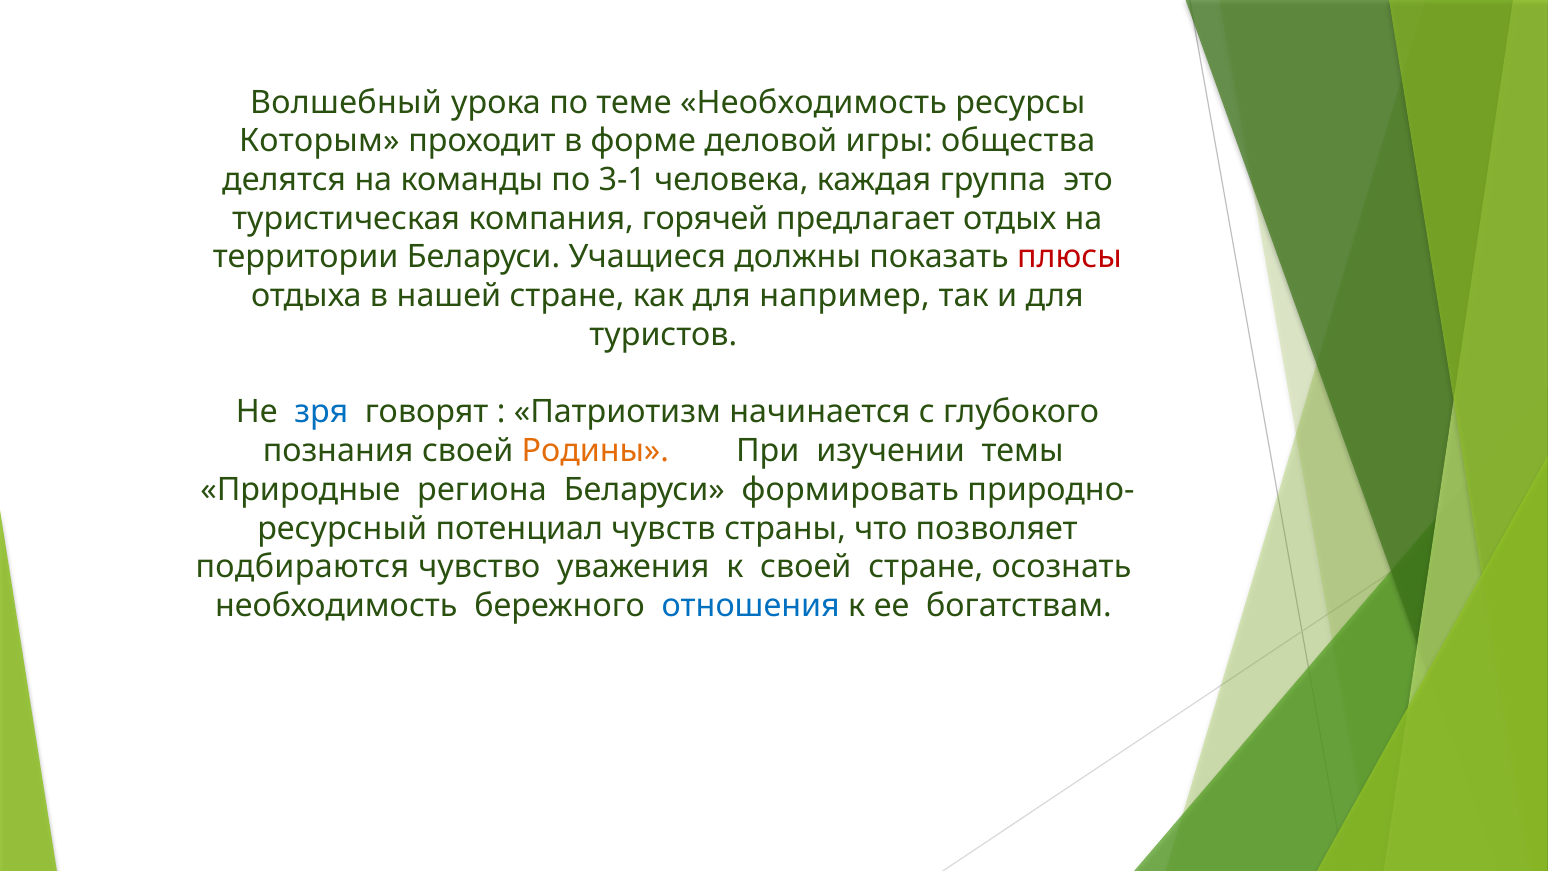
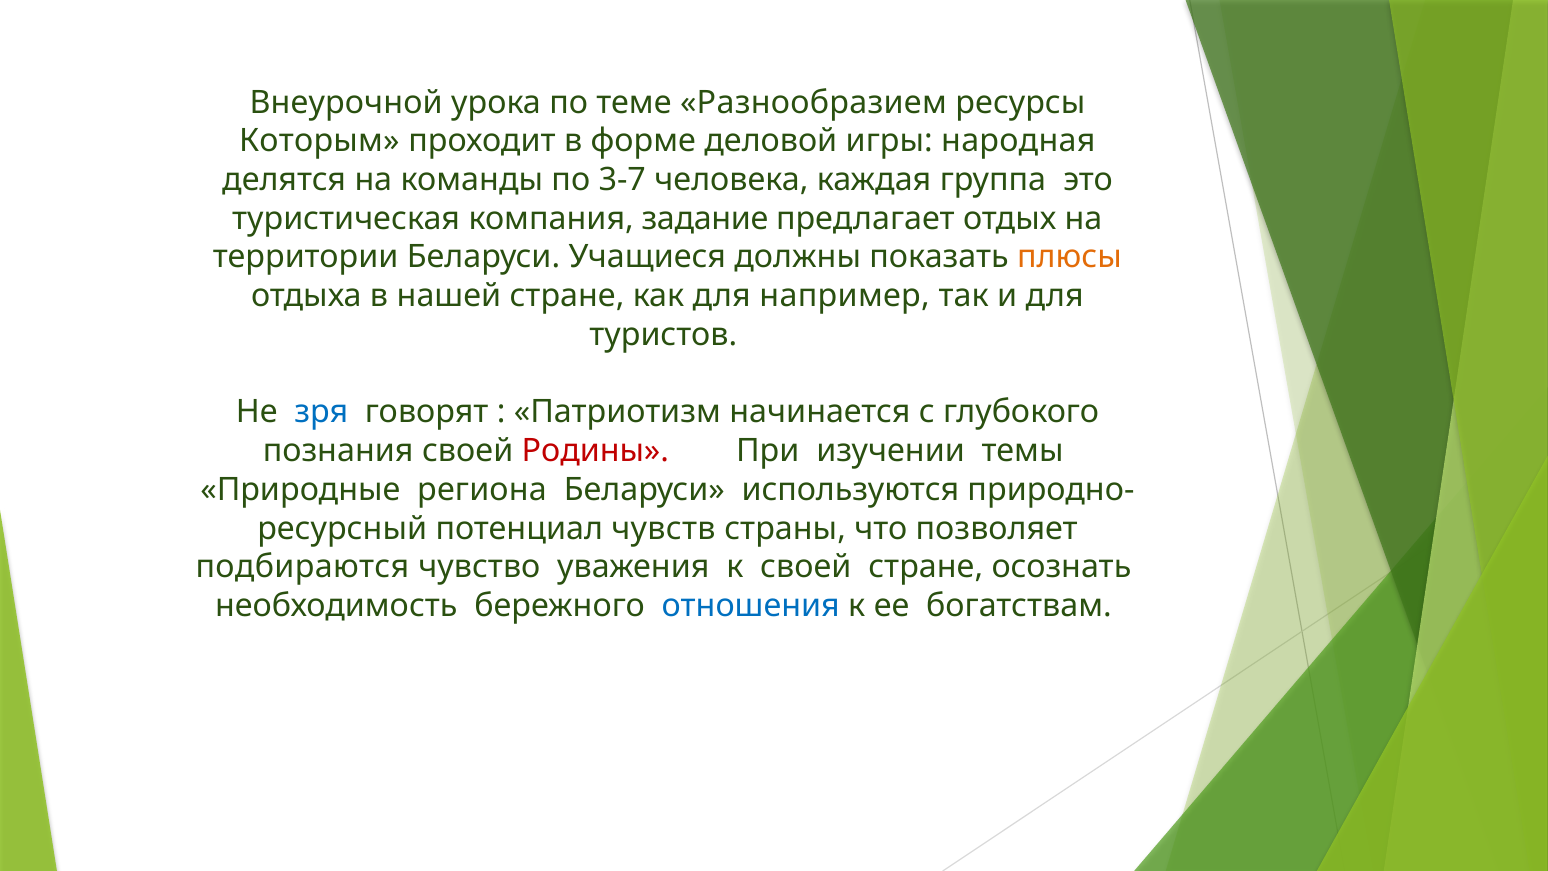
Волшебный: Волшебный -> Внеурочной (346, 102)
теме Необходимость: Необходимость -> Разнообразием (813, 102)
общества: общества -> народная (1018, 141)
3-1: 3-1 -> 3-7 (622, 180)
горячей: горячей -> задание (705, 219)
плюсы colour: red -> orange (1070, 257)
Родины colour: orange -> red (595, 451)
формировать: формировать -> используются (850, 490)
